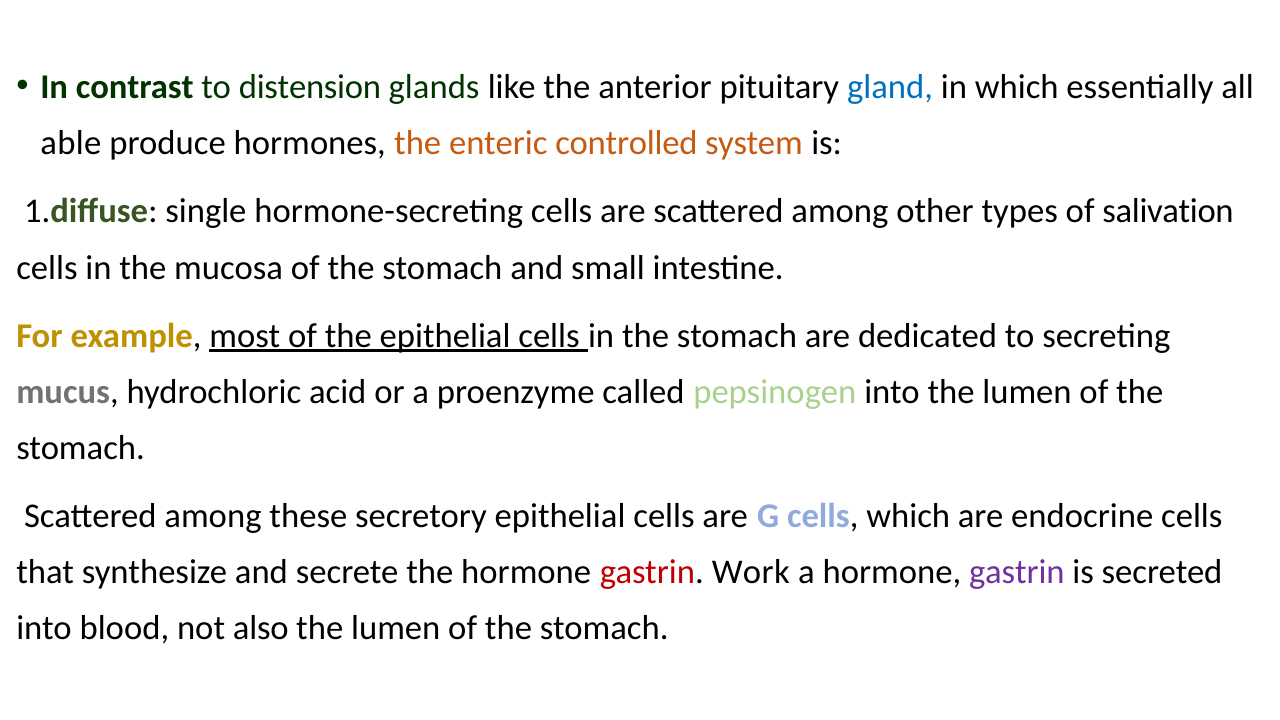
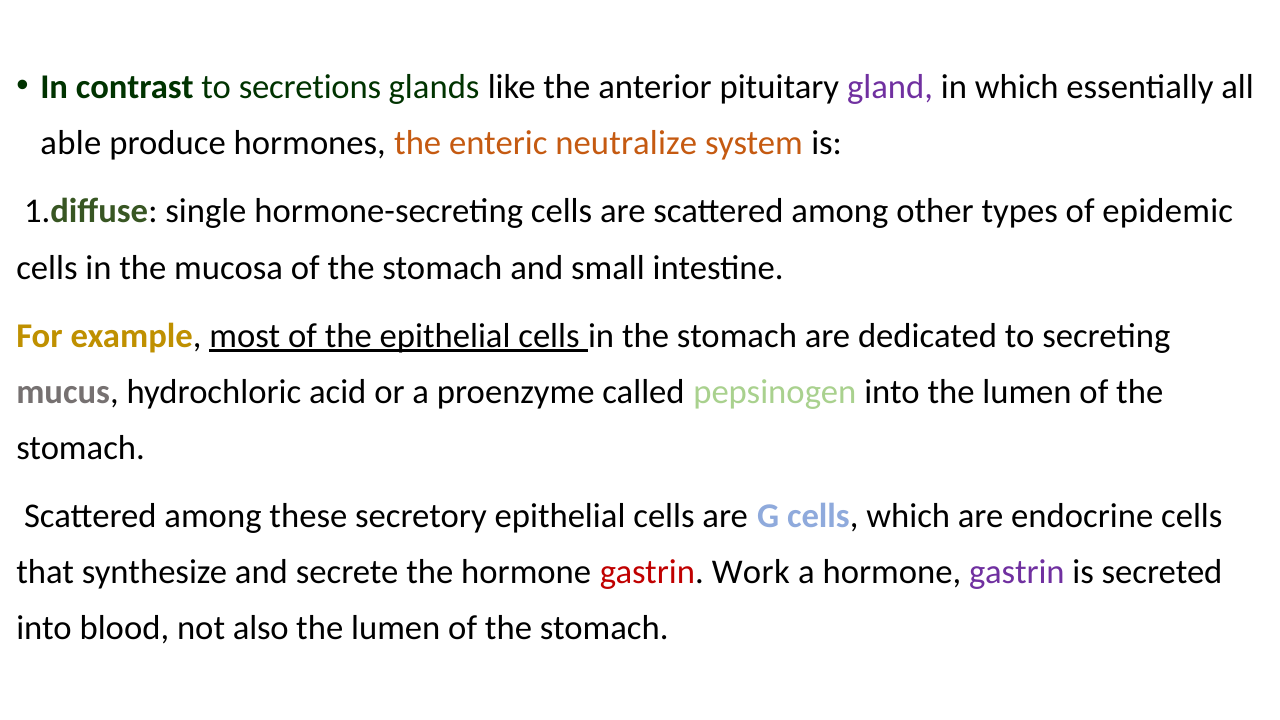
distension: distension -> secretions (310, 87)
gland colour: blue -> purple (890, 87)
controlled: controlled -> neutralize (626, 143)
salivation: salivation -> epidemic (1168, 211)
